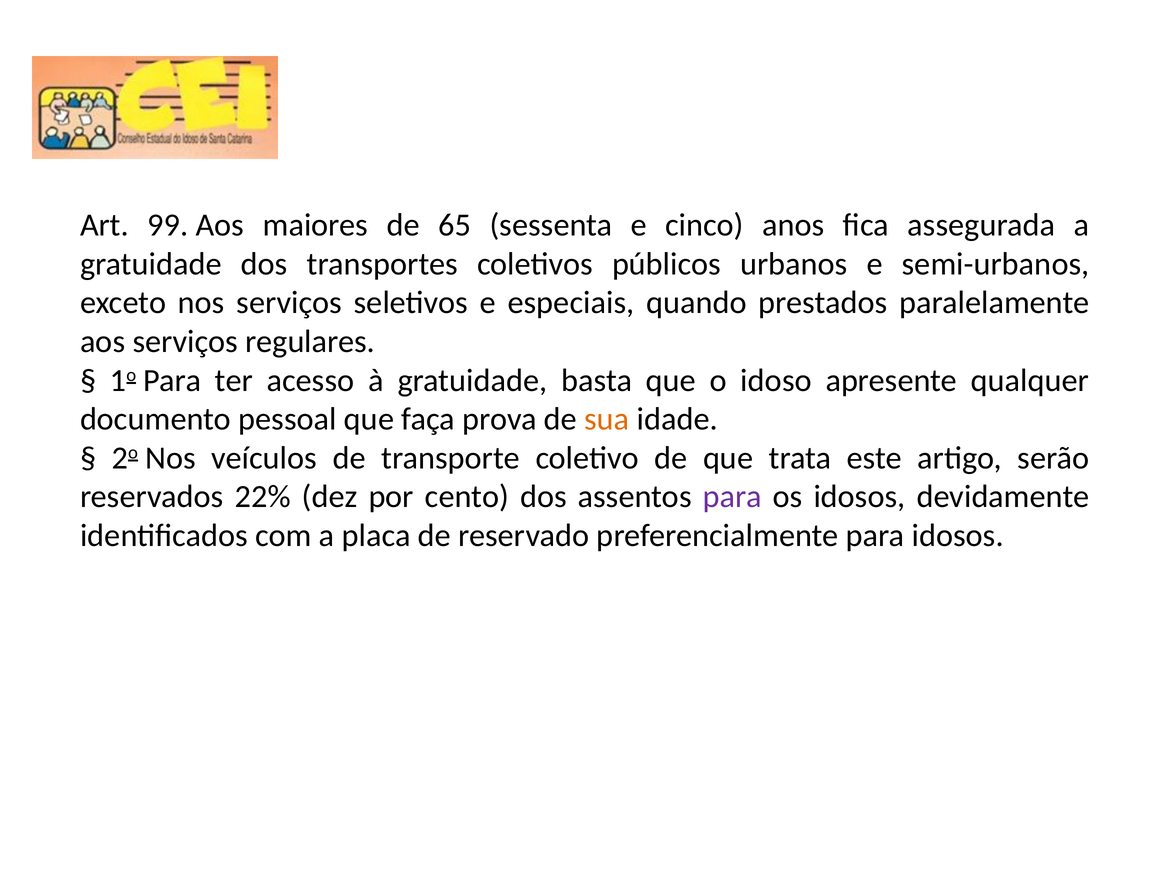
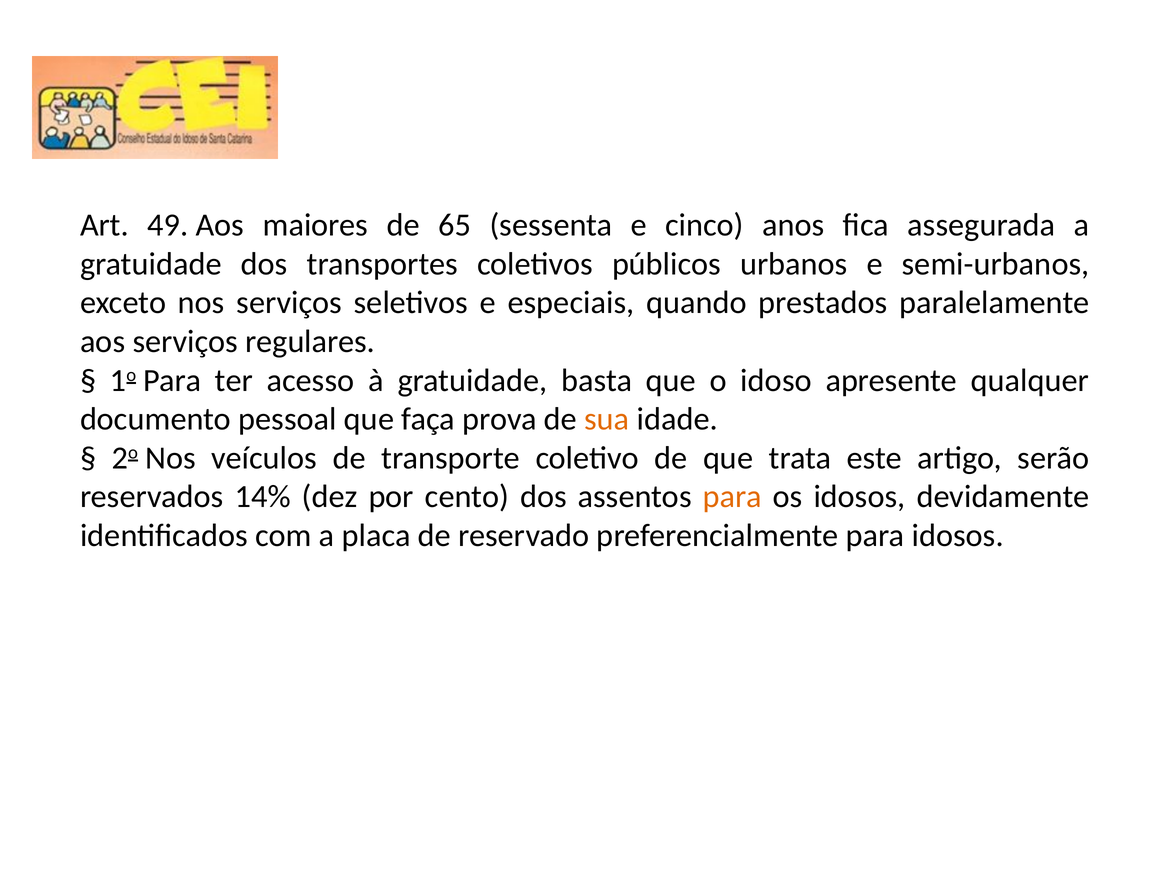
99: 99 -> 49 (168, 225)
22%: 22% -> 14% (263, 497)
para colour: purple -> orange (732, 497)
